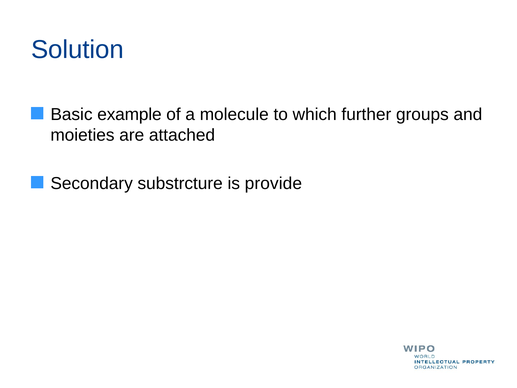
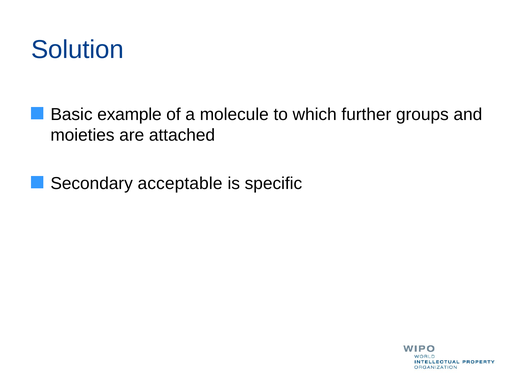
substrcture: substrcture -> acceptable (180, 183)
provide: provide -> specific (273, 183)
